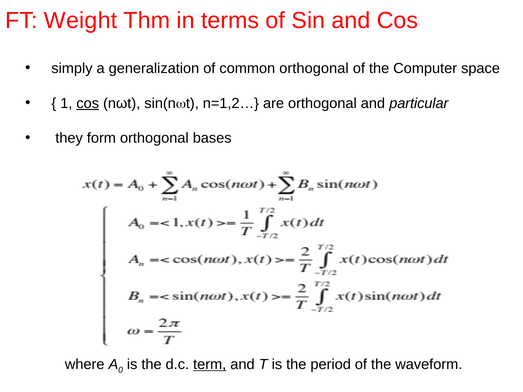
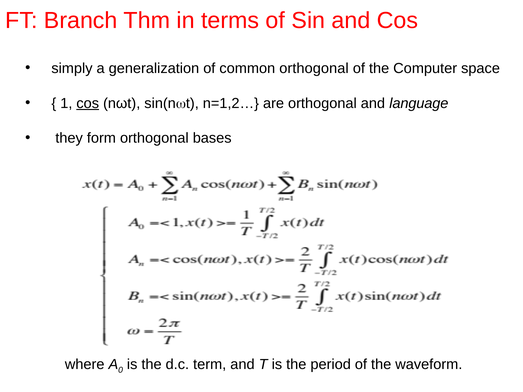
Weight: Weight -> Branch (81, 20)
particular: particular -> language (419, 103)
term underline: present -> none (210, 365)
